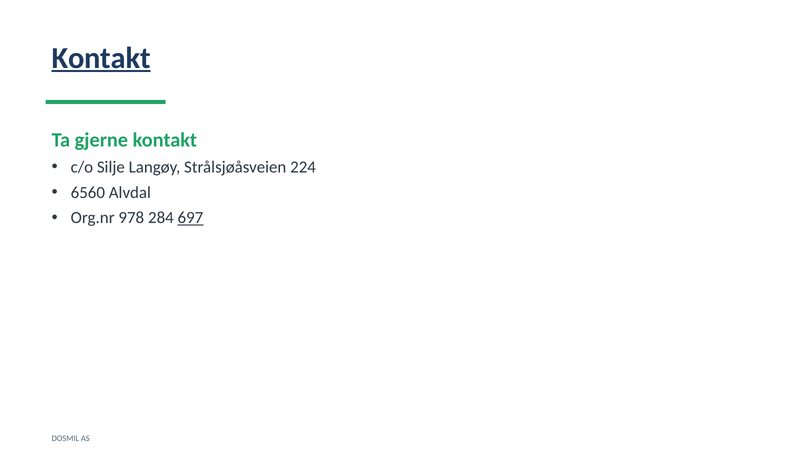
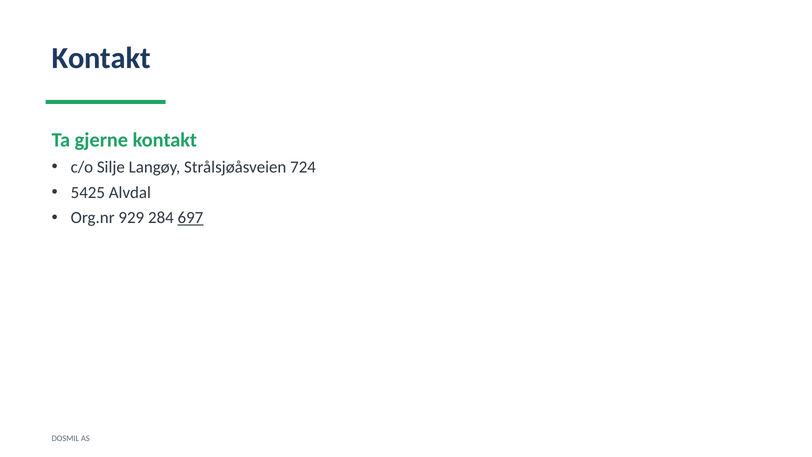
Kontakt underline: present -> none (101, 58)
224: 224 -> 724 (303, 167)
6560: 6560 -> 5425 (88, 192)
978: 978 -> 929 (131, 218)
